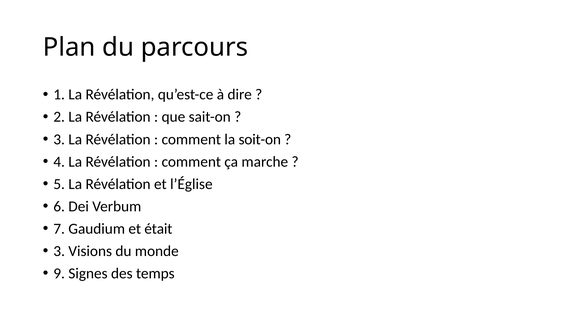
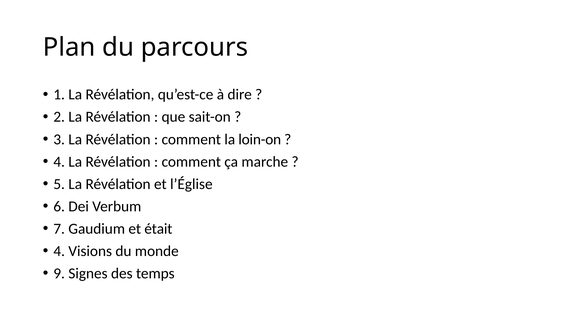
soit-on: soit-on -> loin-on (260, 139)
3: 3 -> 4 (59, 251)
